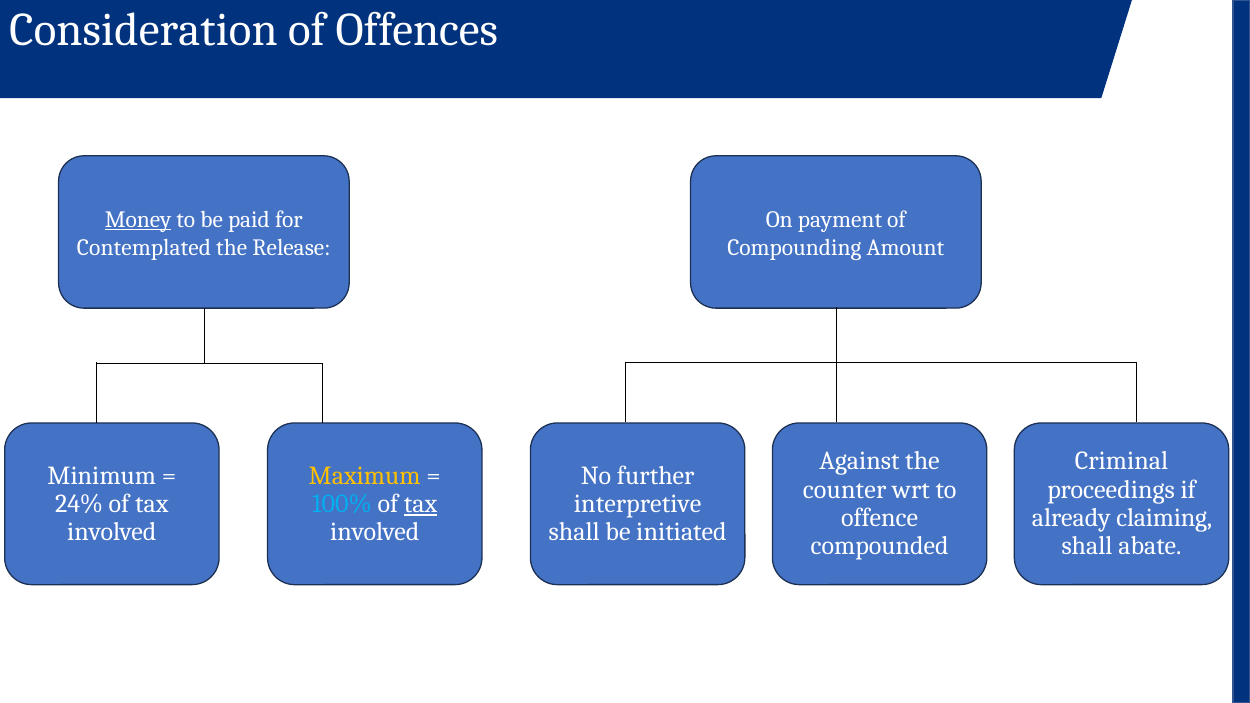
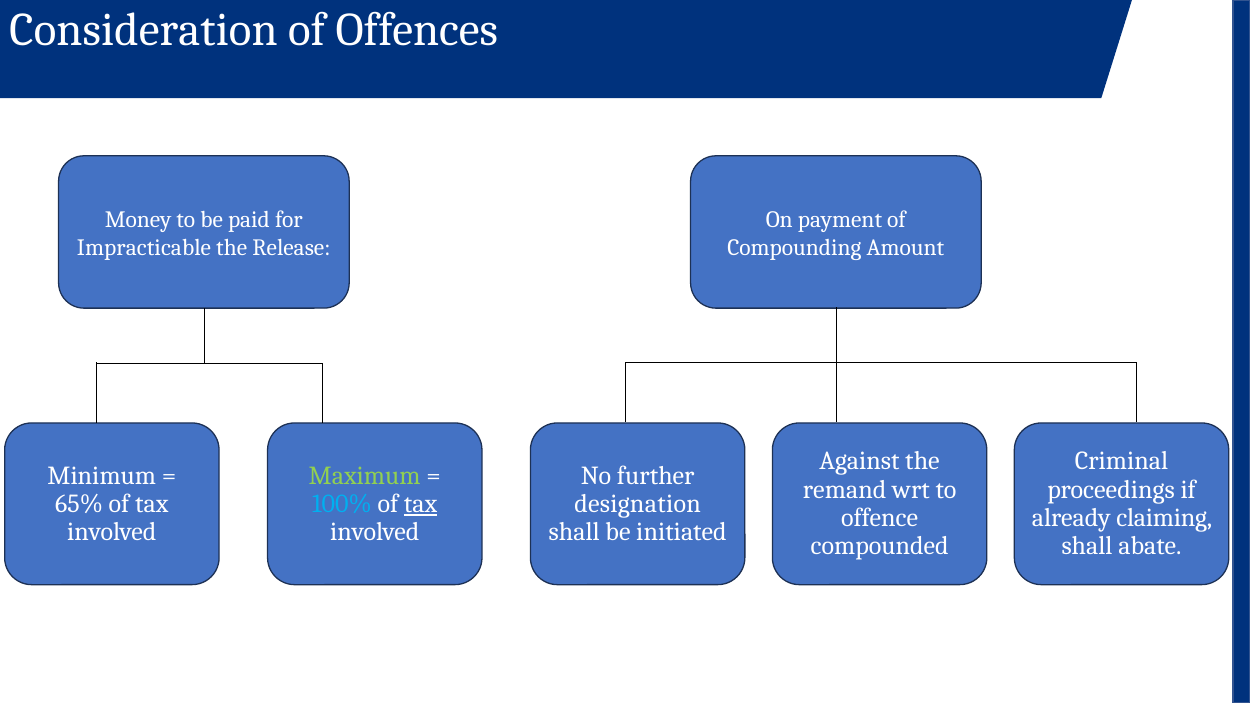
Money underline: present -> none (138, 220)
Contemplated: Contemplated -> Impracticable (144, 248)
Maximum colour: yellow -> light green (365, 476)
counter: counter -> remand (845, 490)
24%: 24% -> 65% (79, 504)
interpretive: interpretive -> designation (638, 504)
